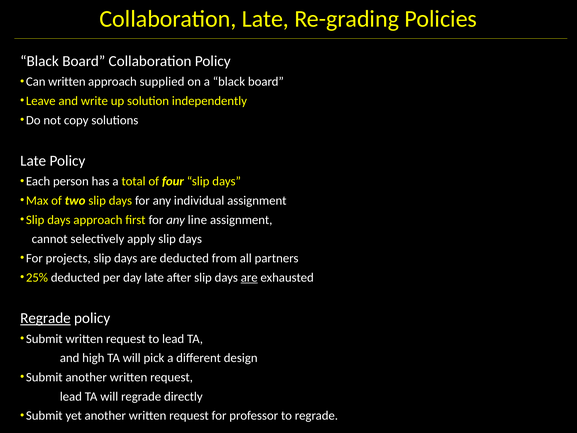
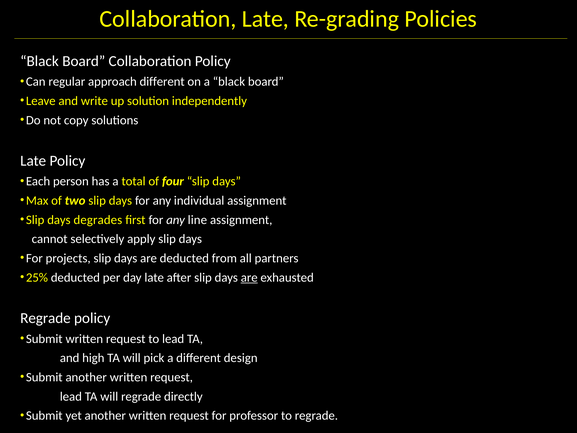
Can written: written -> regular (67, 82)
approach supplied: supplied -> different (162, 82)
days approach: approach -> degrades (98, 220)
Regrade underline: present -> none (45, 318)
